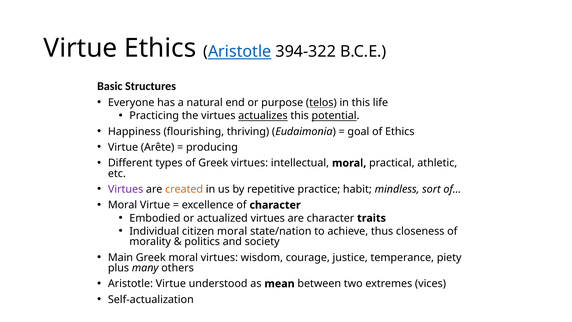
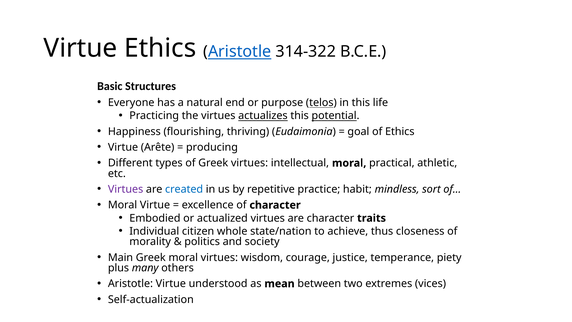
394-322: 394-322 -> 314-322 (306, 51)
created colour: orange -> blue (184, 189)
citizen moral: moral -> whole (232, 231)
